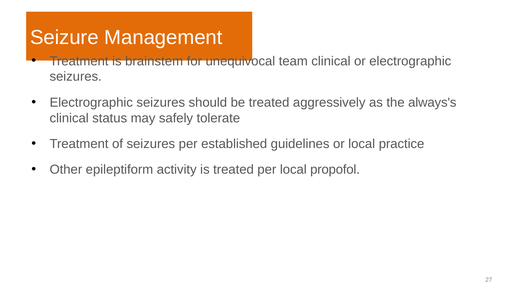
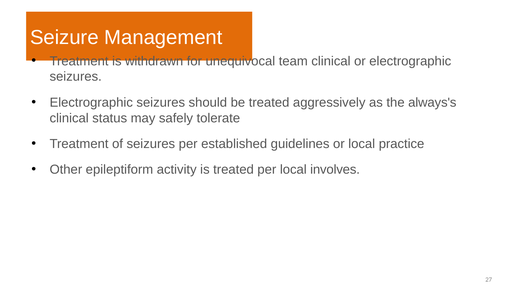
brainstem: brainstem -> withdrawn (154, 61)
propofol: propofol -> involves (335, 170)
